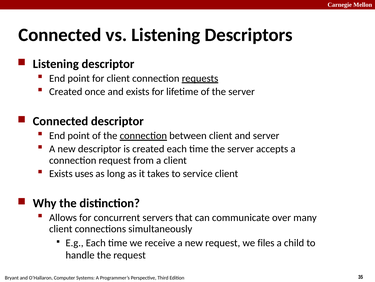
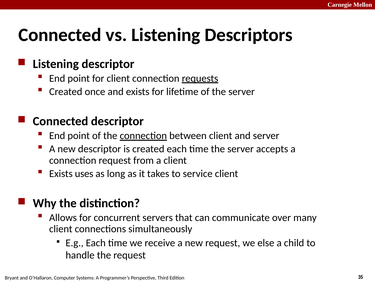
files: files -> else (266, 242)
